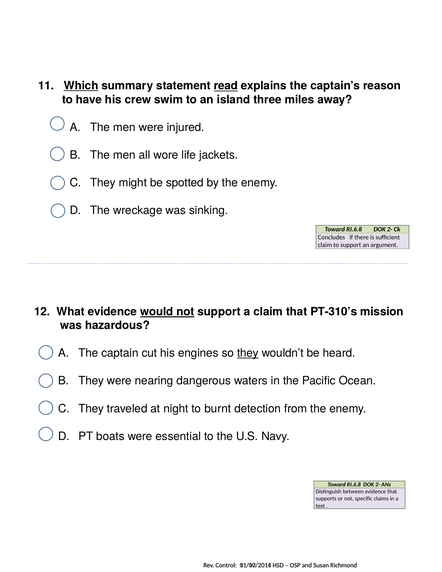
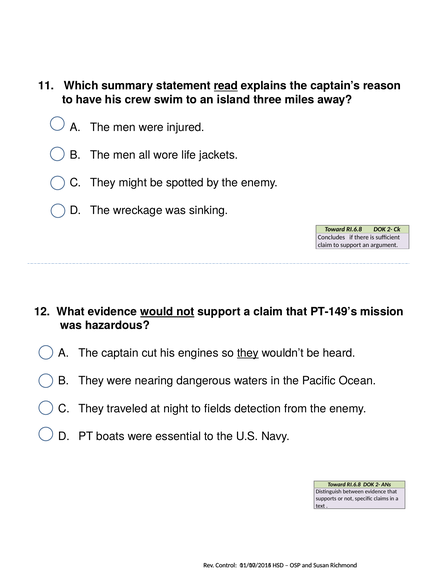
Which underline: present -> none (81, 86)
PT-310’s: PT-310’s -> PT-149’s (334, 312)
burnt: burnt -> fields (218, 409)
